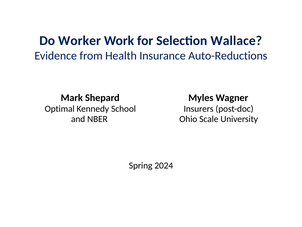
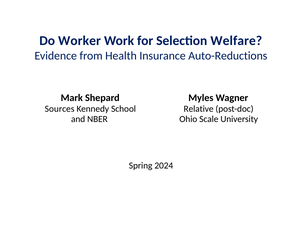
Wallace: Wallace -> Welfare (236, 41)
Optimal: Optimal -> Sources (60, 109)
Insurers: Insurers -> Relative (199, 109)
